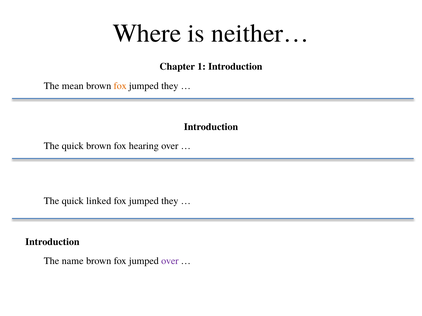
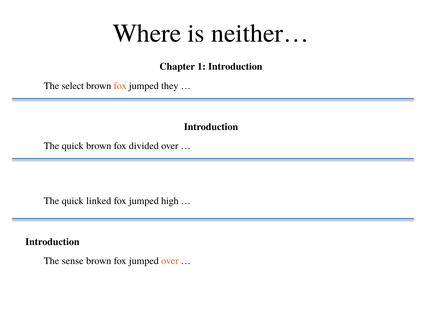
mean: mean -> select (73, 86)
hearing: hearing -> divided (144, 146)
they: they -> high (170, 201)
name: name -> sense (73, 261)
over colour: purple -> orange (170, 261)
